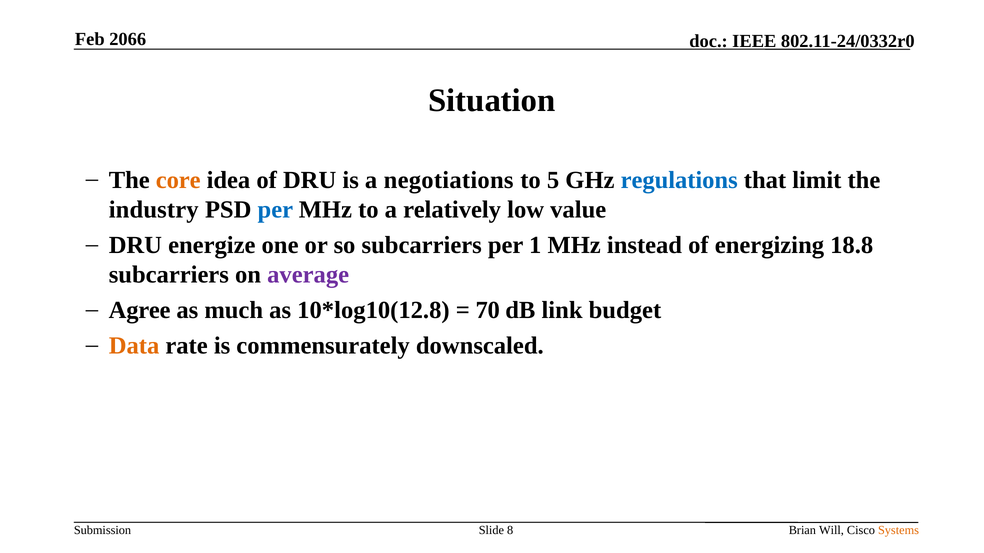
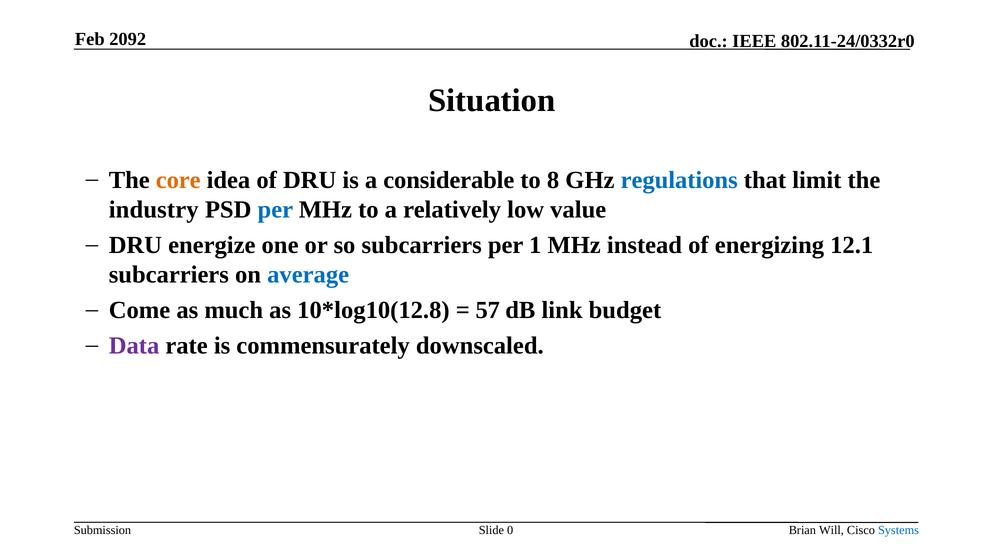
2066: 2066 -> 2092 (128, 39)
negotiations: negotiations -> considerable (449, 180)
5: 5 -> 8 (553, 180)
18.8: 18.8 -> 12.1 (852, 245)
average colour: purple -> blue (308, 275)
Agree: Agree -> Come (140, 310)
70: 70 -> 57 (488, 310)
Data colour: orange -> purple (134, 346)
8: 8 -> 0 (510, 531)
Systems colour: orange -> blue (898, 531)
